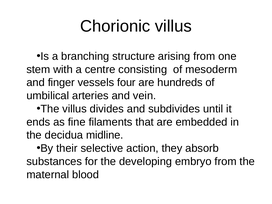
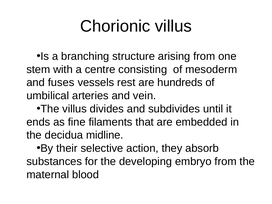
finger: finger -> fuses (61, 83)
four: four -> rest (126, 83)
